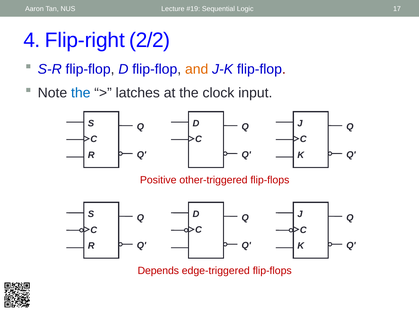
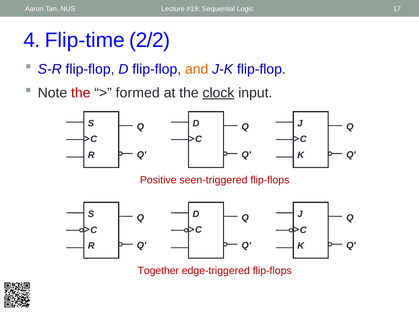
Flip-right: Flip-right -> Flip-time (85, 40)
the colour: blue -> red (81, 93)
latches: latches -> formed (138, 93)
clock underline: none -> present (218, 93)
other-triggered: other-triggered -> seen-triggered (213, 180)
Depends: Depends -> Together (158, 271)
